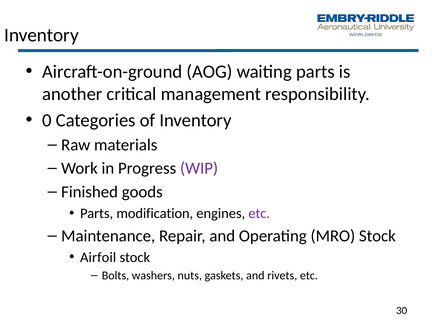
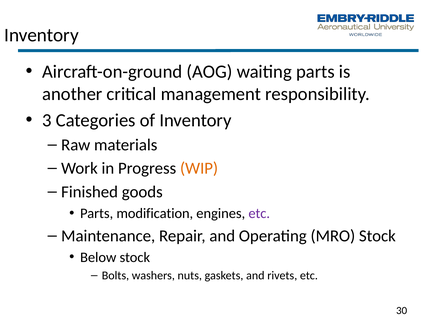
0: 0 -> 3 (47, 120)
WIP colour: purple -> orange (199, 168)
Airfoil: Airfoil -> Below (98, 257)
